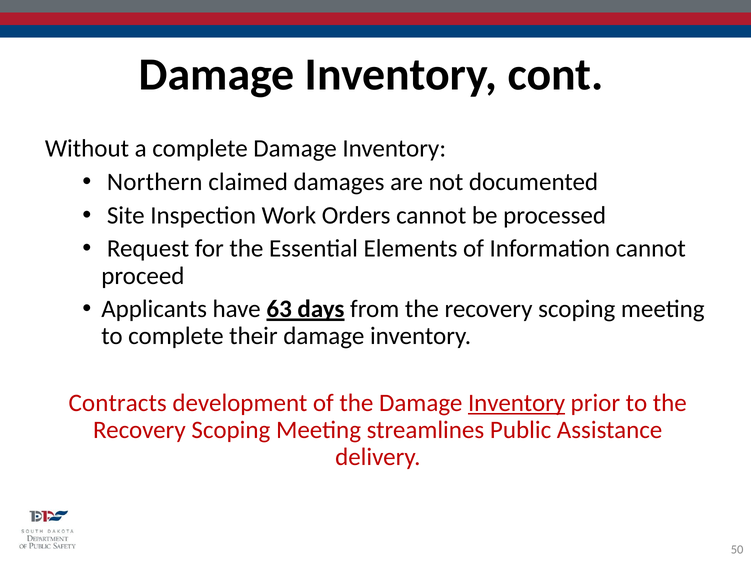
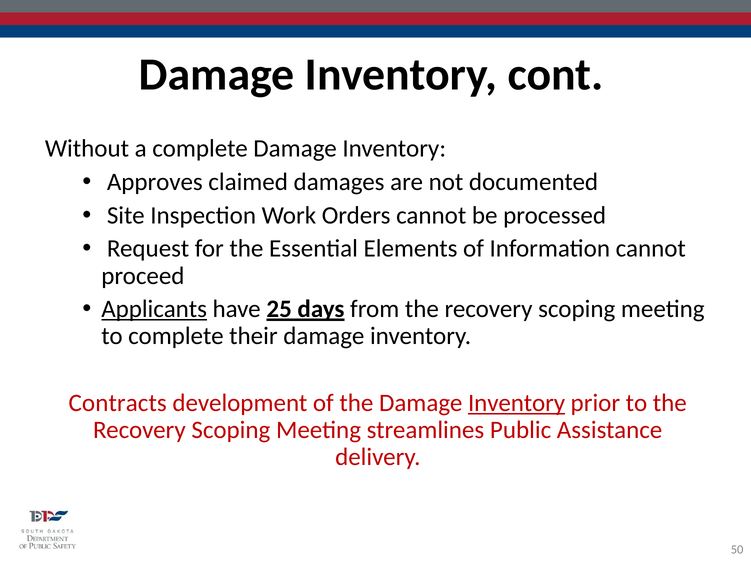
Northern: Northern -> Approves (155, 182)
Applicants underline: none -> present (154, 309)
63: 63 -> 25 (279, 309)
